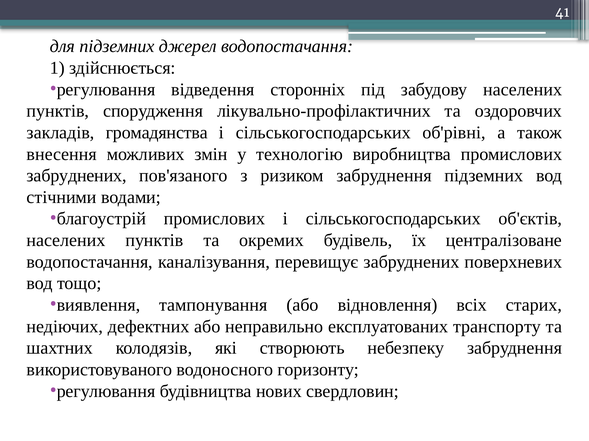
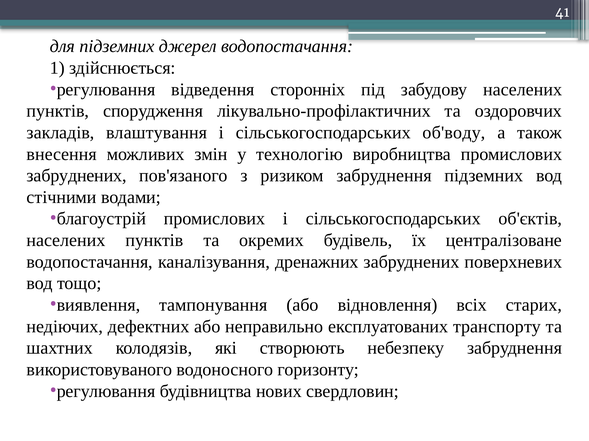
громадянства: громадянства -> влаштування (157, 133)
об'рівні: об'рівні -> об'воду (454, 133)
перевищує: перевищує -> дренажних (317, 262)
